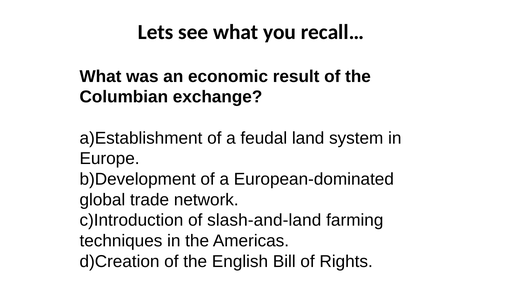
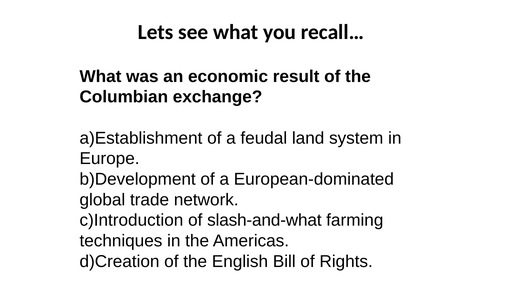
slash-and-land: slash-and-land -> slash-and-what (264, 220)
